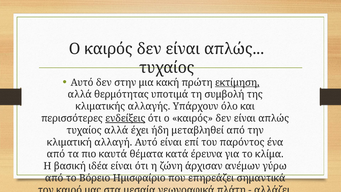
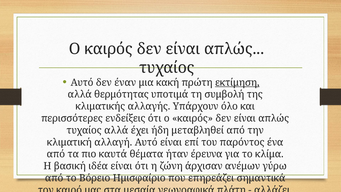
στην: στην -> έναν (125, 82)
ενδείξεις underline: present -> none (125, 118)
κατά: κατά -> ήταν (177, 154)
